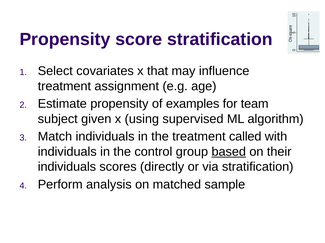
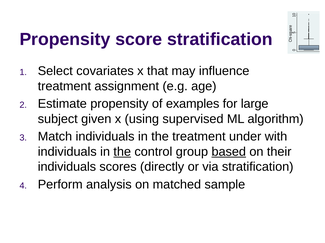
team: team -> large (255, 104)
called: called -> under (245, 137)
the underline: none -> present (122, 152)
